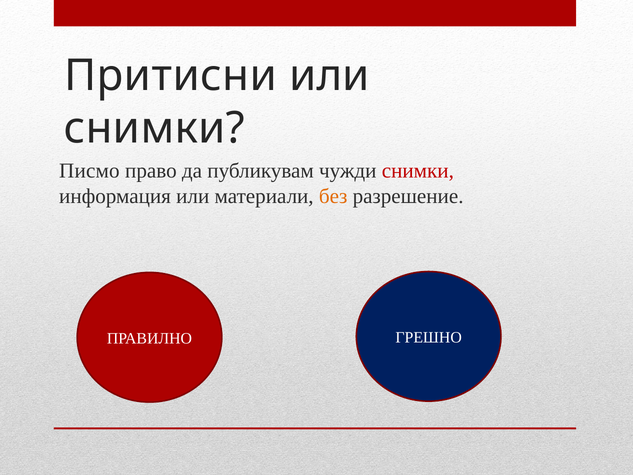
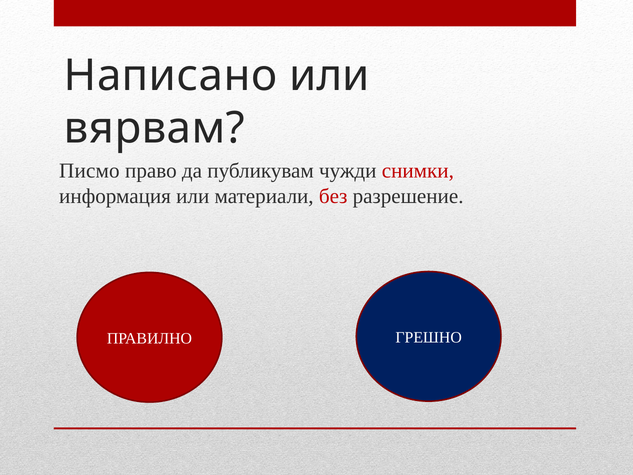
Притисни: Притисни -> Написано (171, 76)
снимки: снимки -> вярвам (154, 128)
без colour: orange -> red (333, 196)
